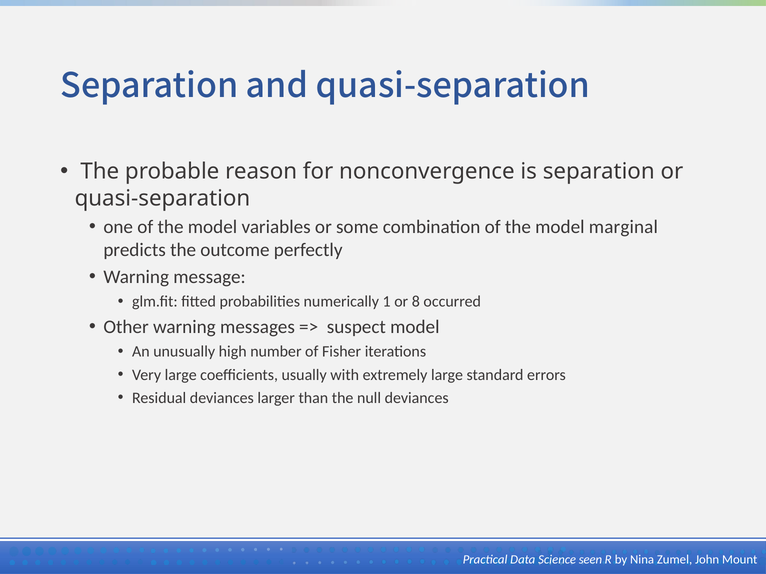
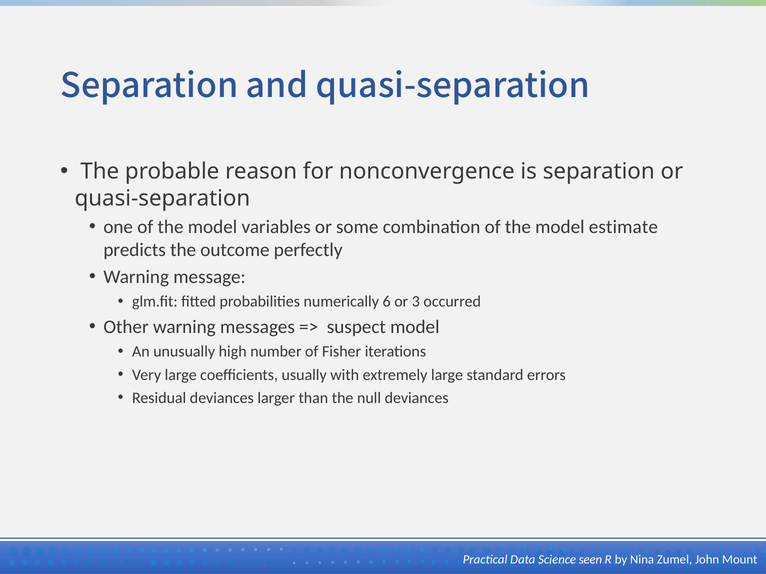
marginal: marginal -> estimate (623, 227)
1: 1 -> 6 (387, 302)
8: 8 -> 3 (416, 302)
